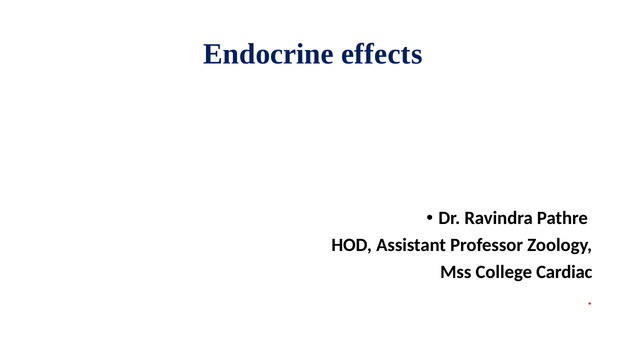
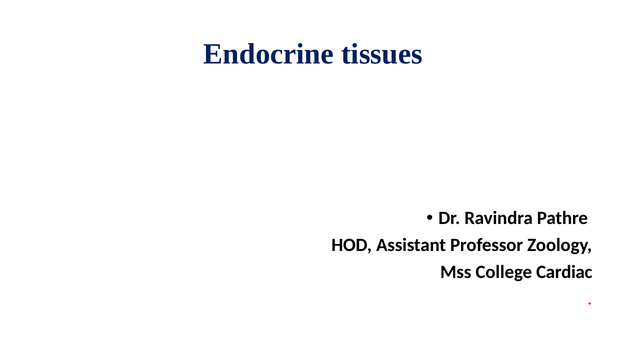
effects: effects -> tissues (382, 54)
